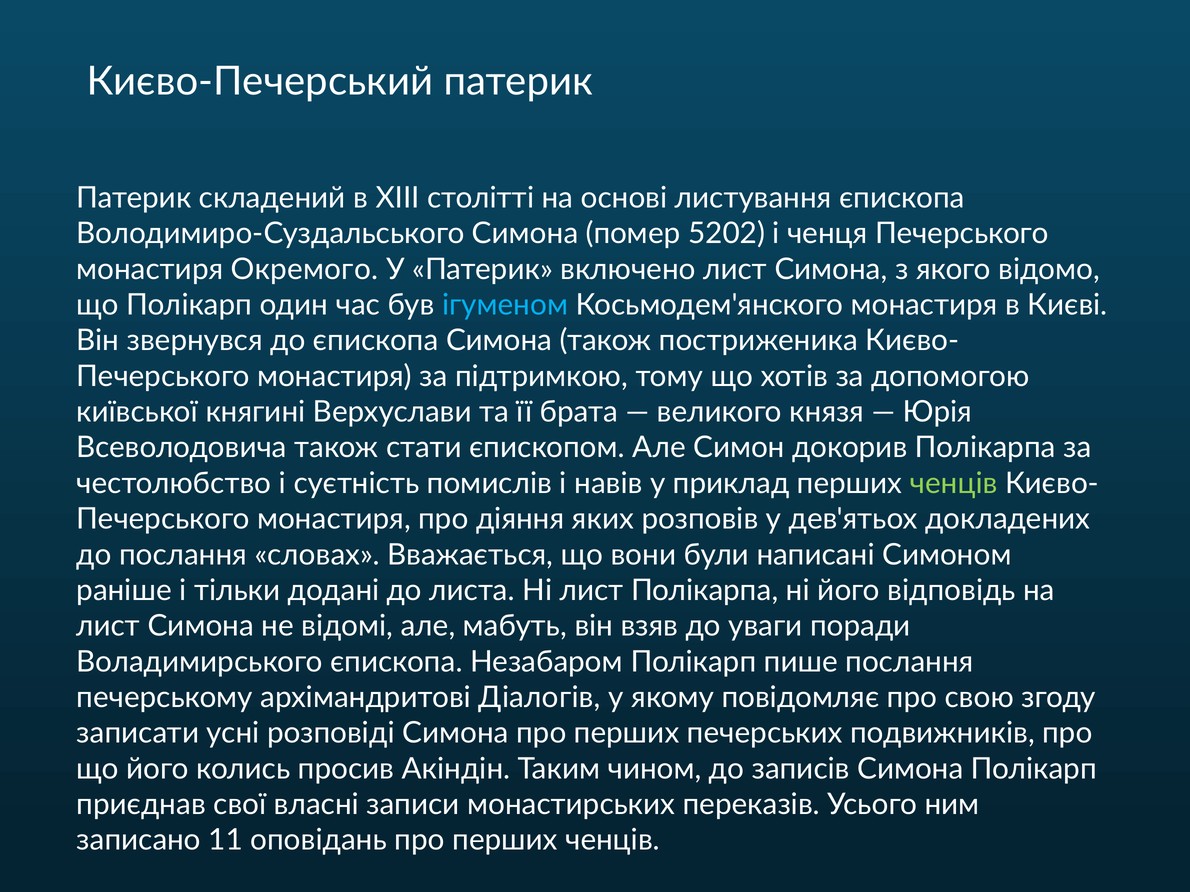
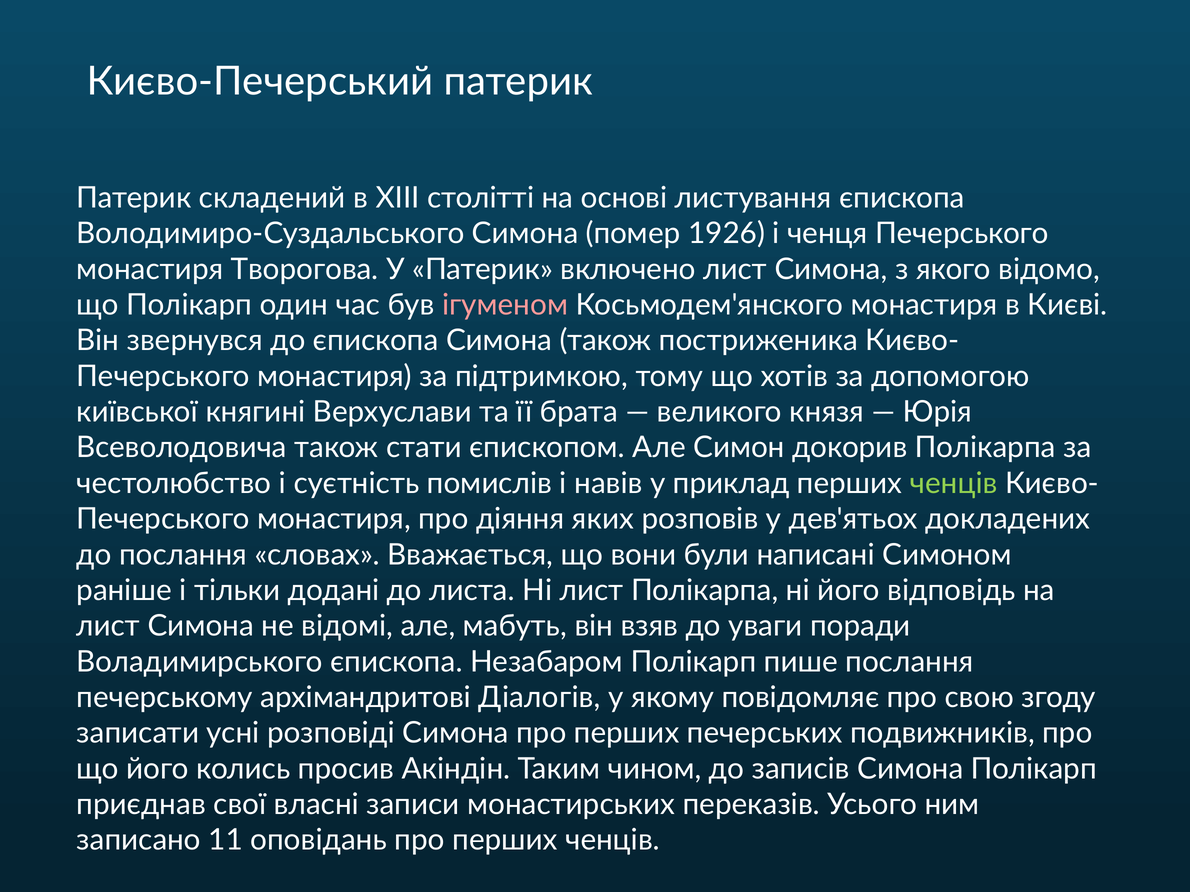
5202: 5202 -> 1926 (726, 234)
Окремого: Окремого -> Творогова (305, 269)
ігуменом colour: light blue -> pink (505, 305)
